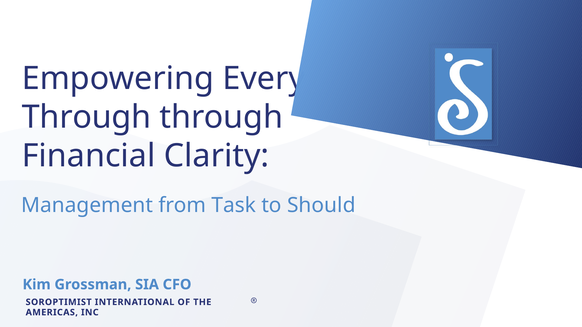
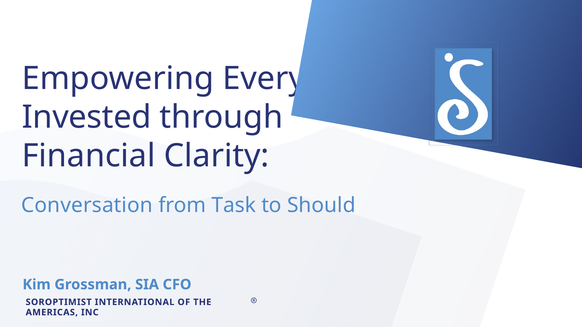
Through: Through -> Invested (87, 117)
Management: Management -> Conversation (87, 206)
